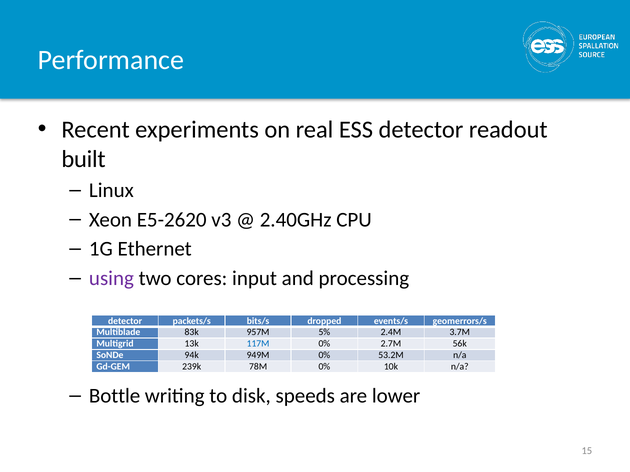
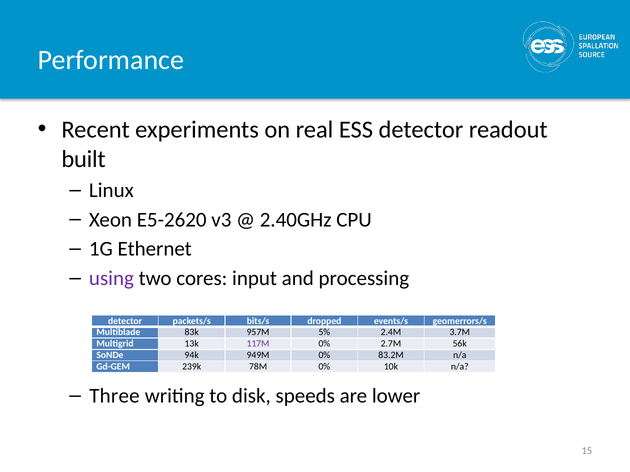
117M colour: blue -> purple (258, 344)
53.2M: 53.2M -> 83.2M (391, 355)
Bottle: Bottle -> Three (114, 396)
